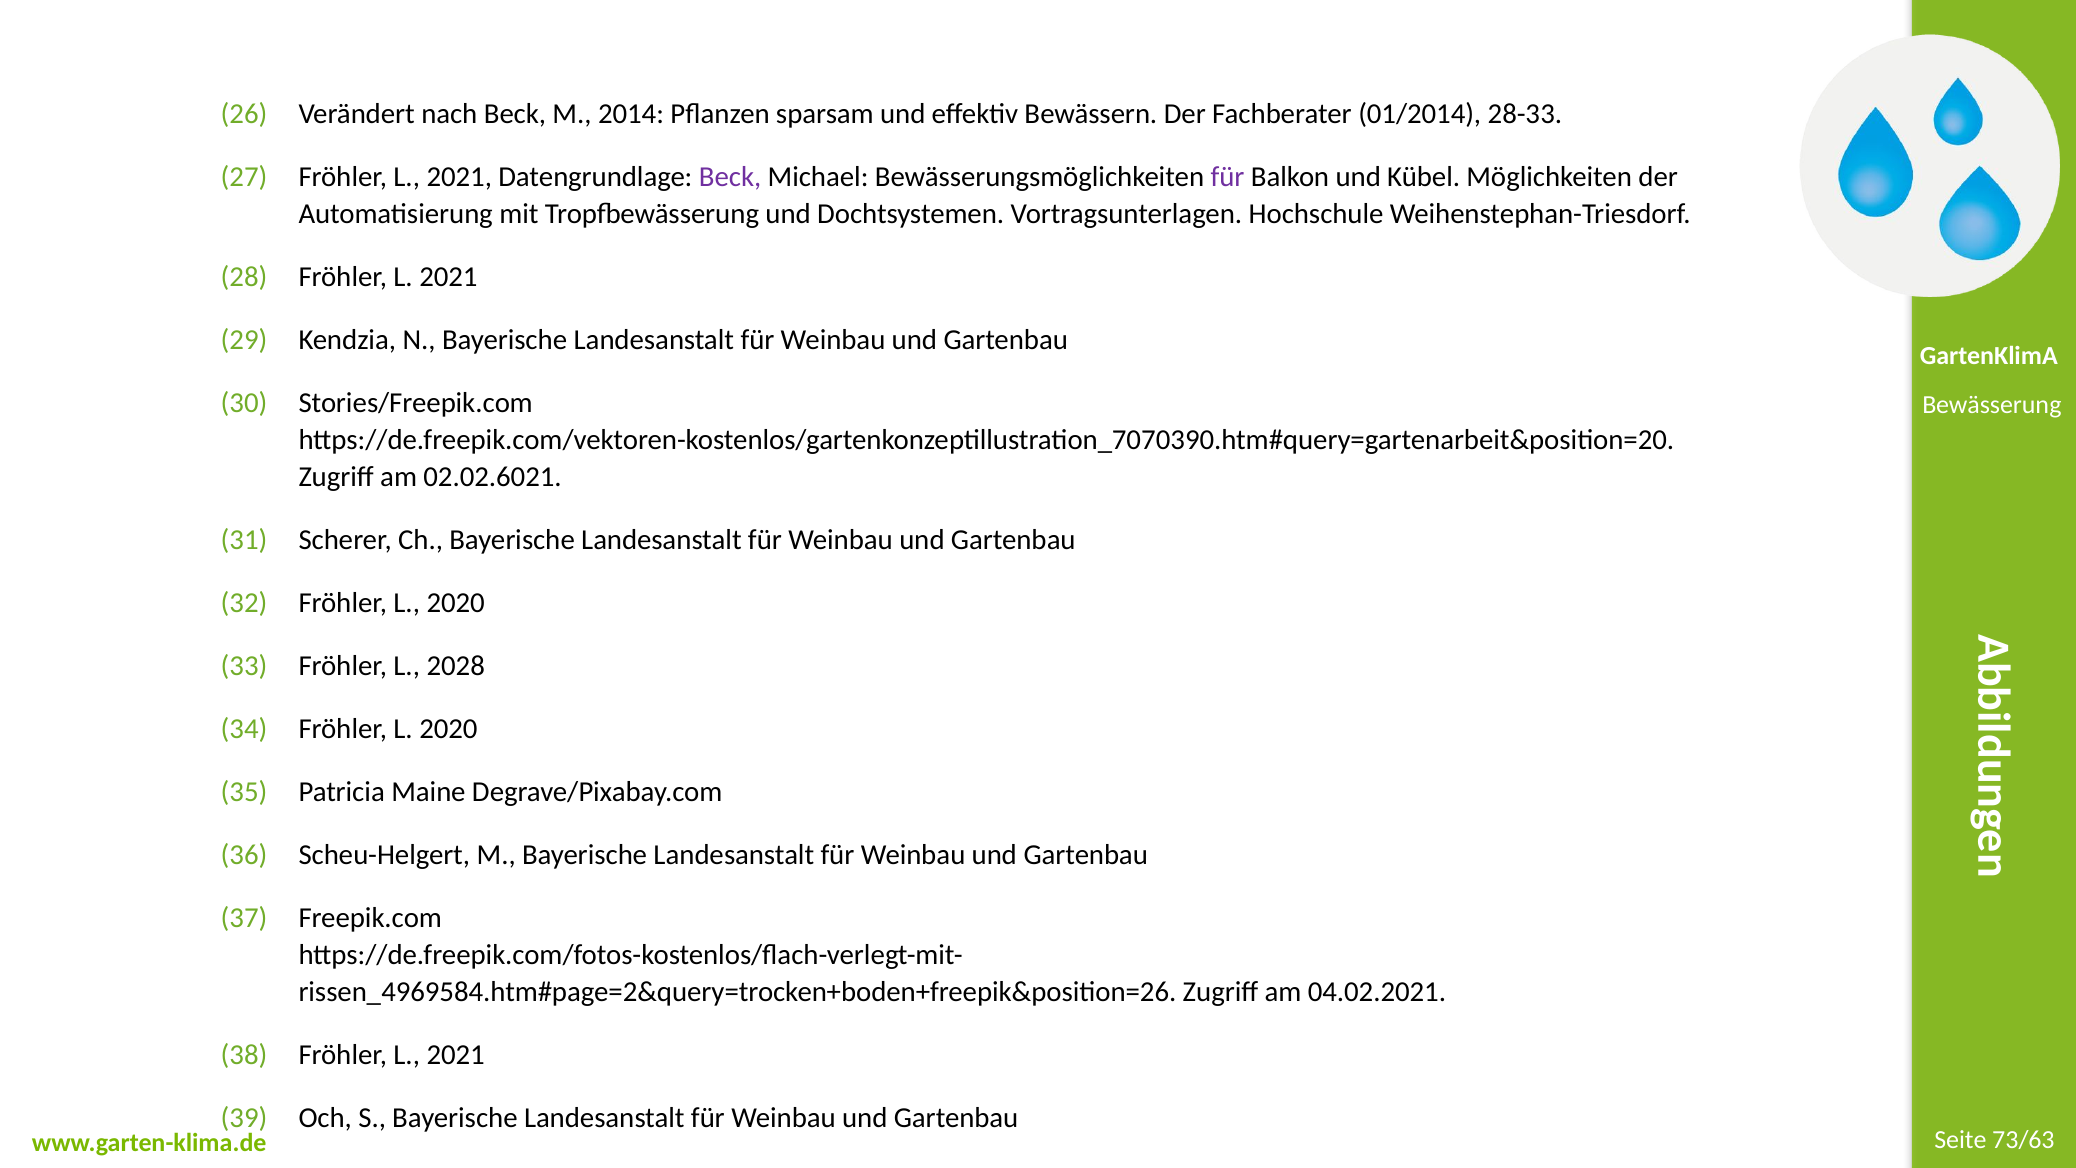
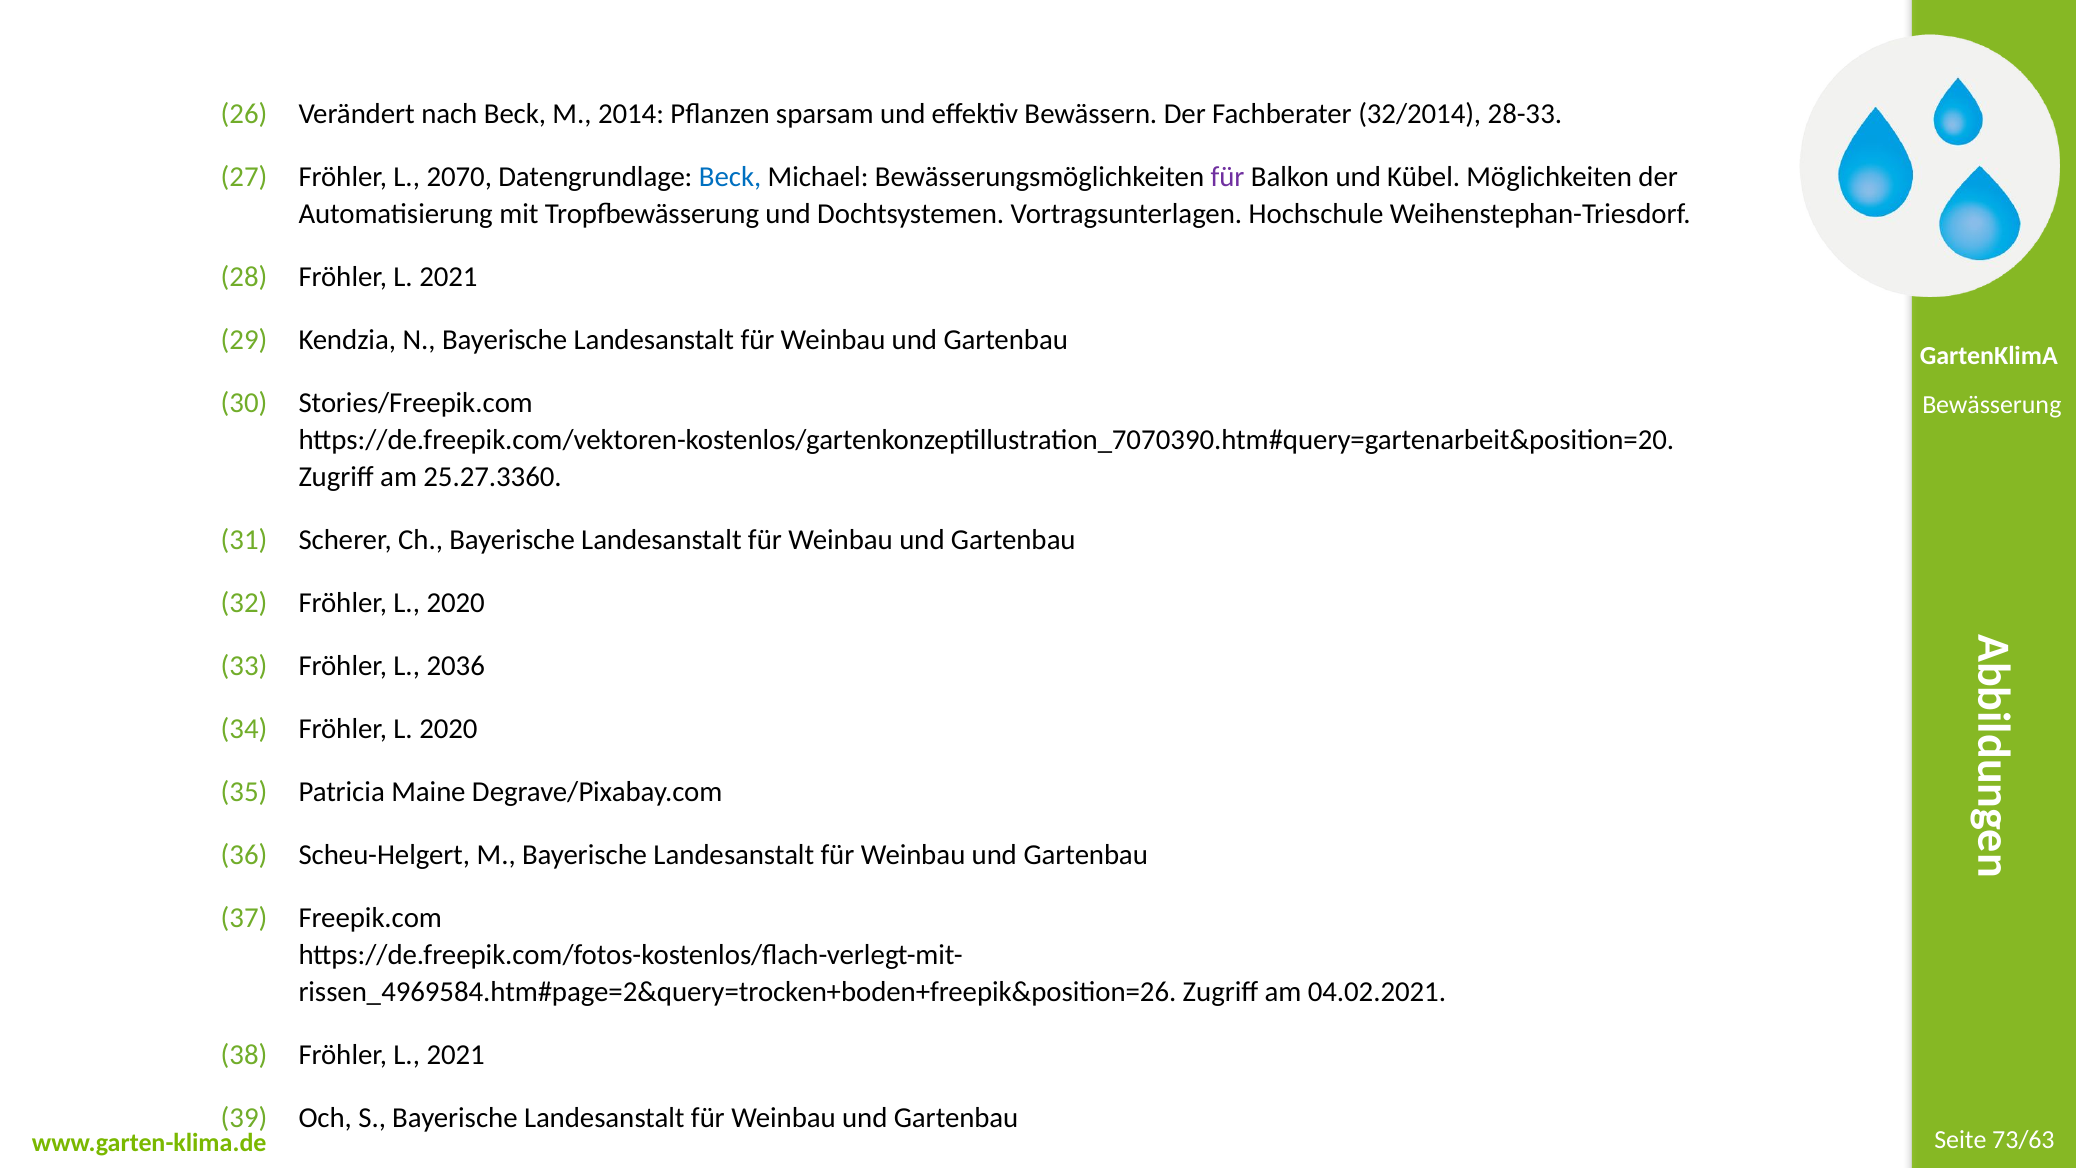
01/2014: 01/2014 -> 32/2014 (1420, 114)
2021: 2021 -> 2070 (459, 177)
Beck colour: purple -> blue (730, 177)
02.02.6021: 02.02.6021 -> 25.27.3360 (493, 477)
2028: 2028 -> 2036 (456, 666)
